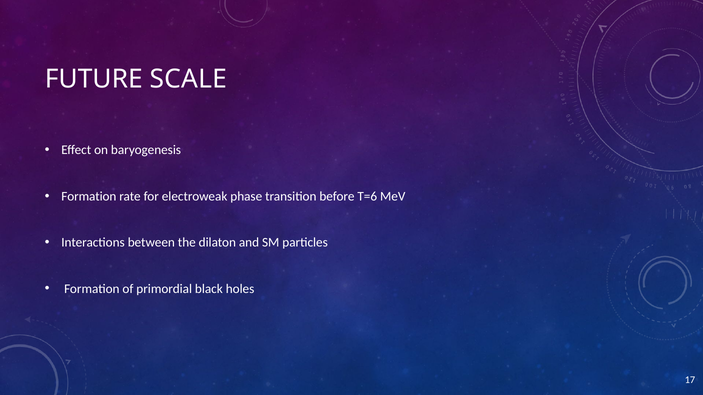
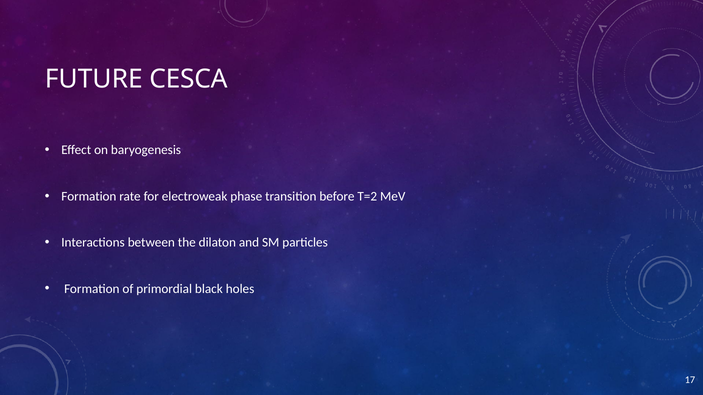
SCALE: SCALE -> CESCA (188, 79)
T=6: T=6 -> T=2 (367, 197)
